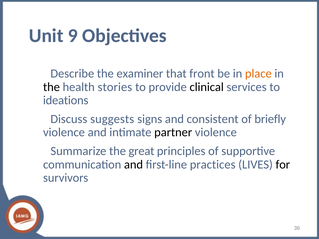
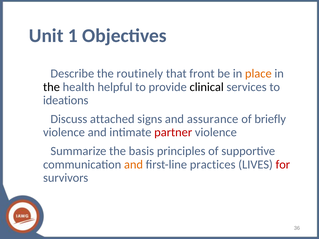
9: 9 -> 1 (73, 36)
examiner: examiner -> routinely (140, 74)
stories: stories -> helpful (115, 87)
suggests: suggests -> attached (112, 119)
consistent: consistent -> assurance (213, 119)
partner colour: black -> red (173, 133)
great: great -> basis (141, 151)
and colour: black -> orange (133, 165)
for colour: black -> red (283, 165)
